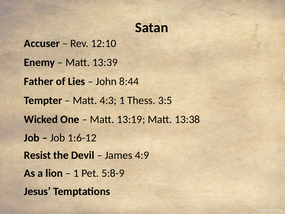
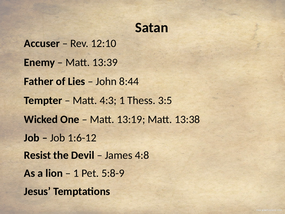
4:9: 4:9 -> 4:8 (142, 155)
